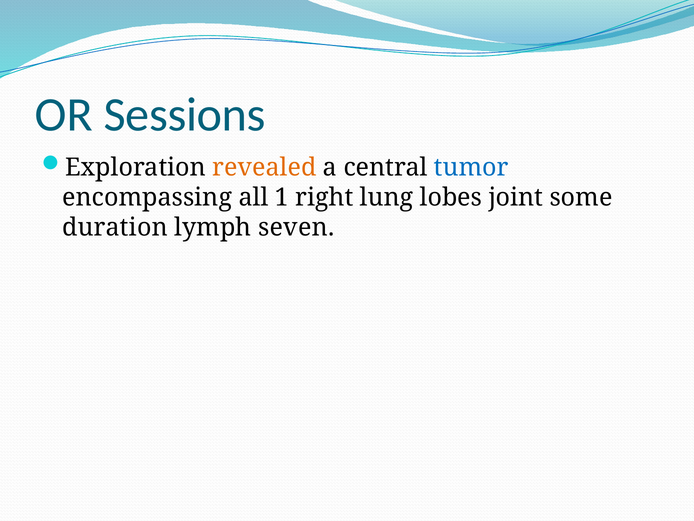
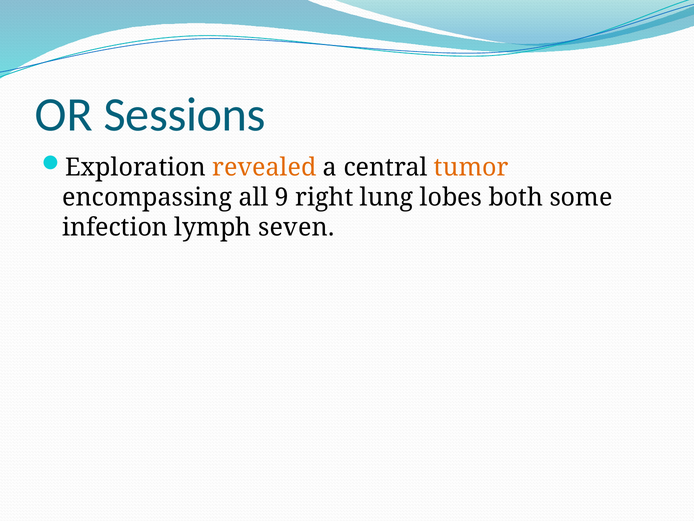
tumor colour: blue -> orange (471, 167)
1: 1 -> 9 (282, 197)
joint: joint -> both (516, 197)
duration: duration -> infection (115, 227)
